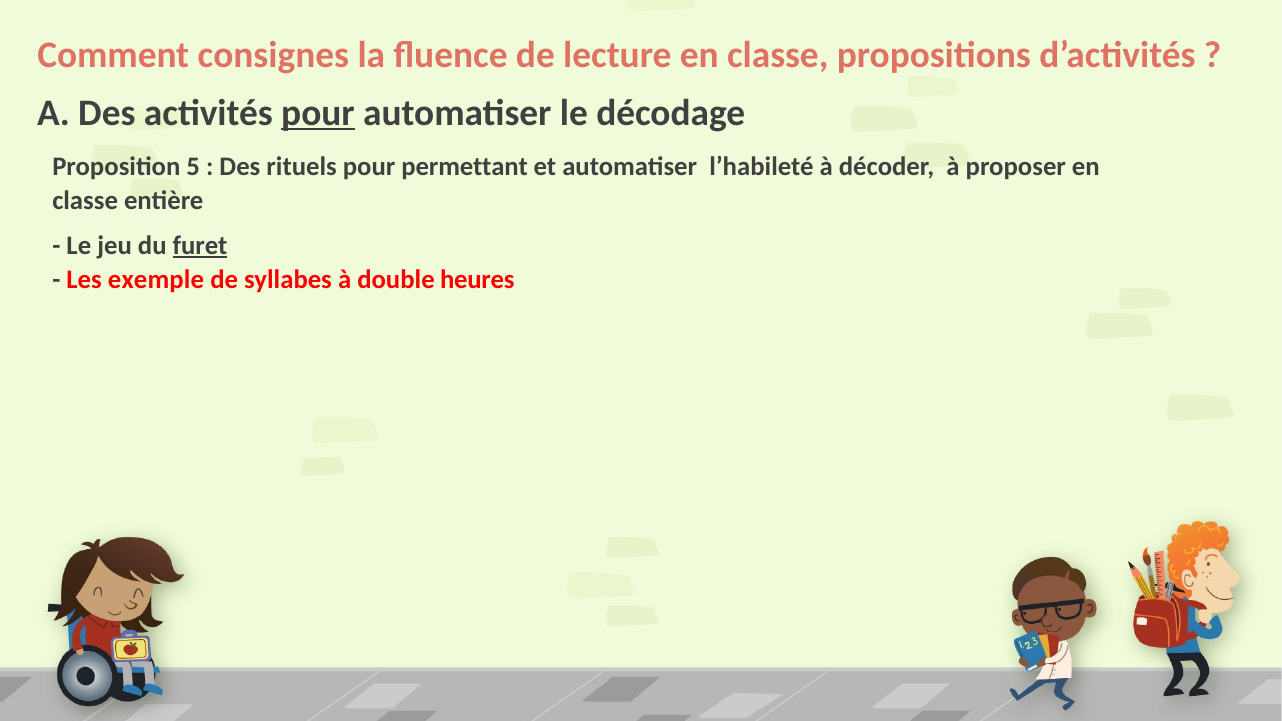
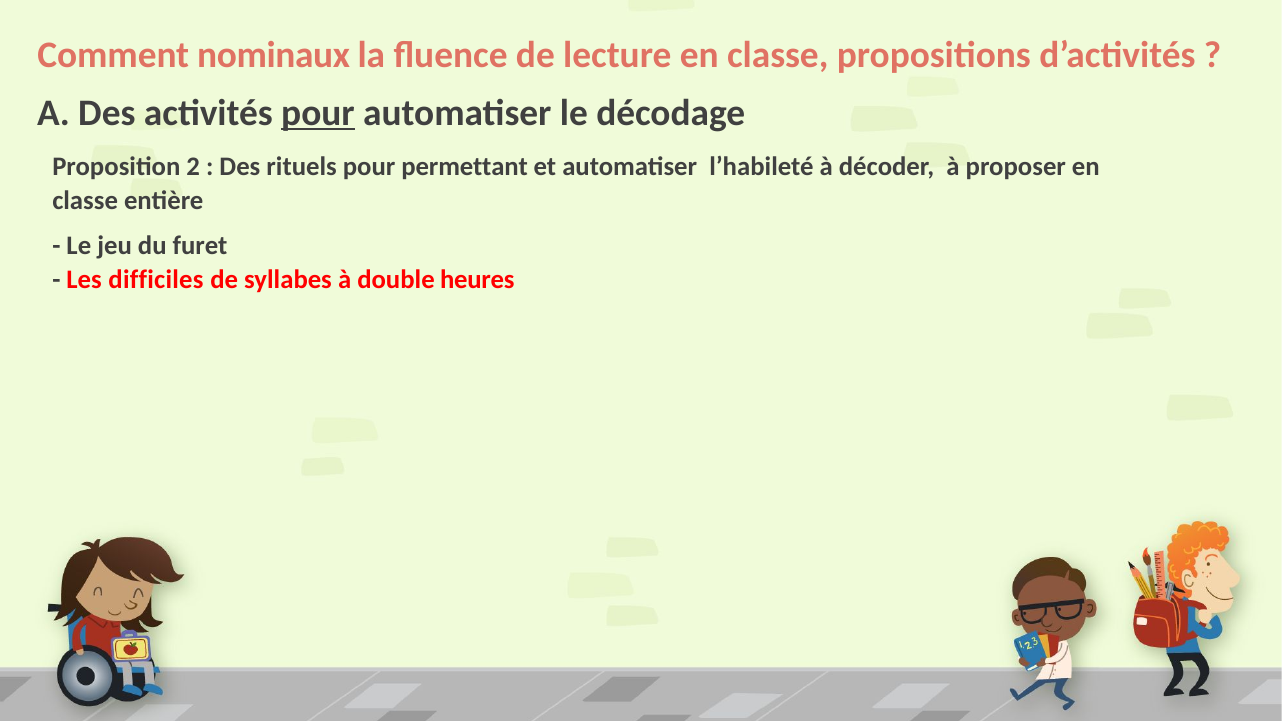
consignes: consignes -> nominaux (274, 55)
5: 5 -> 2 (193, 166)
furet underline: present -> none (200, 246)
exemple: exemple -> difficiles (156, 280)
